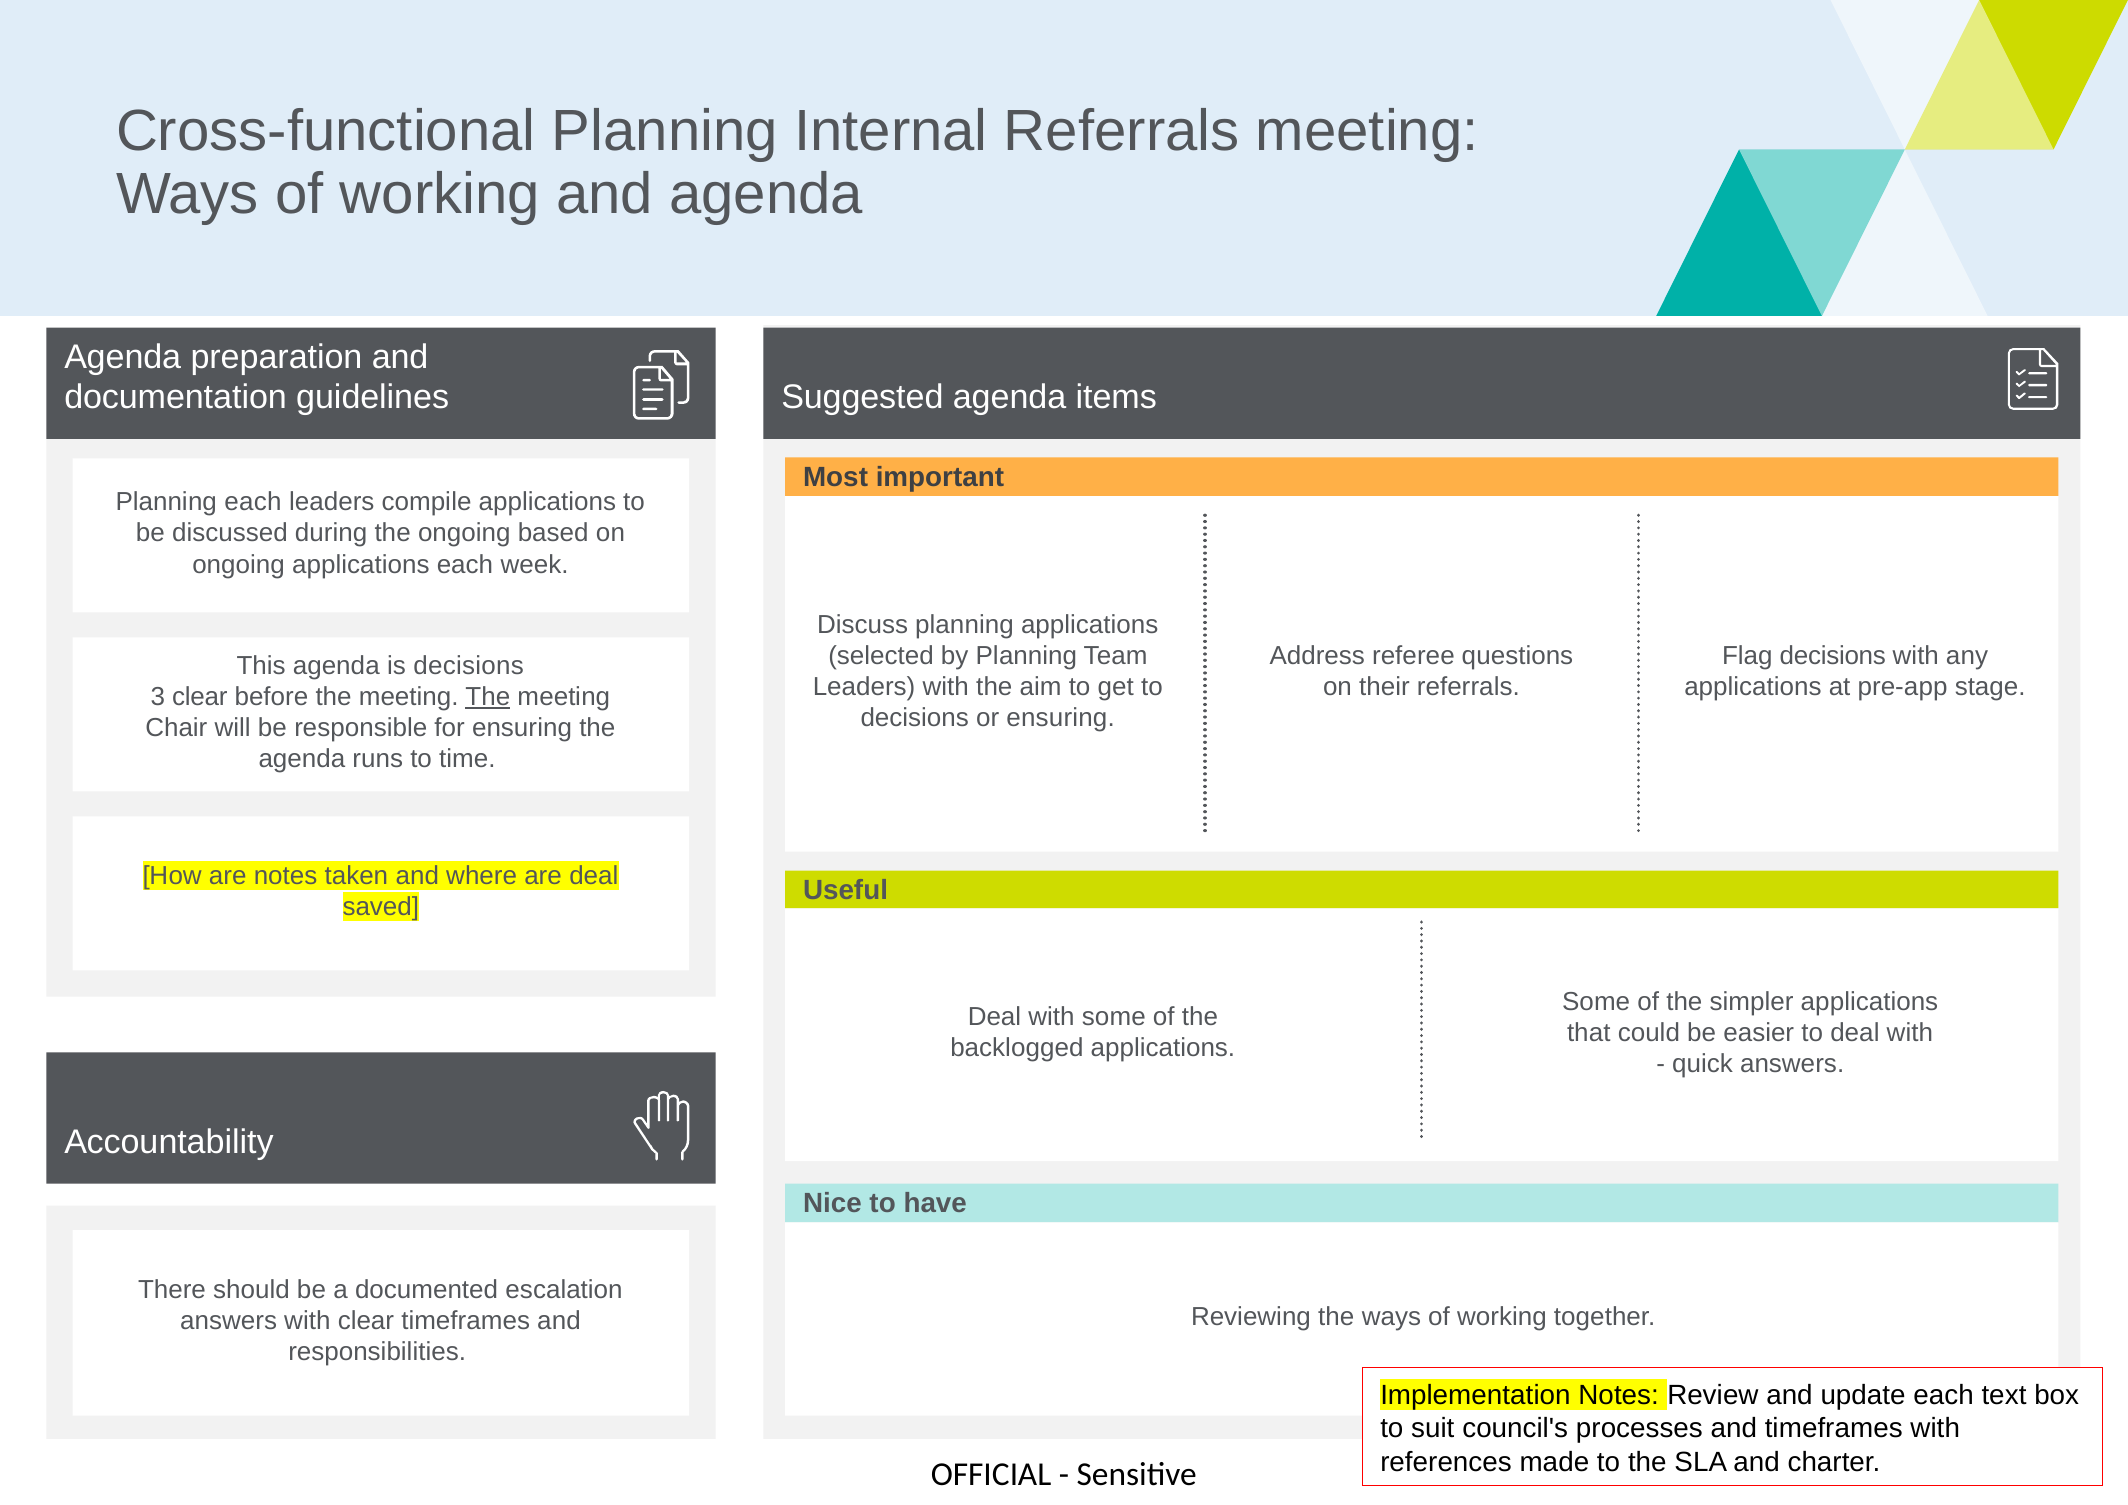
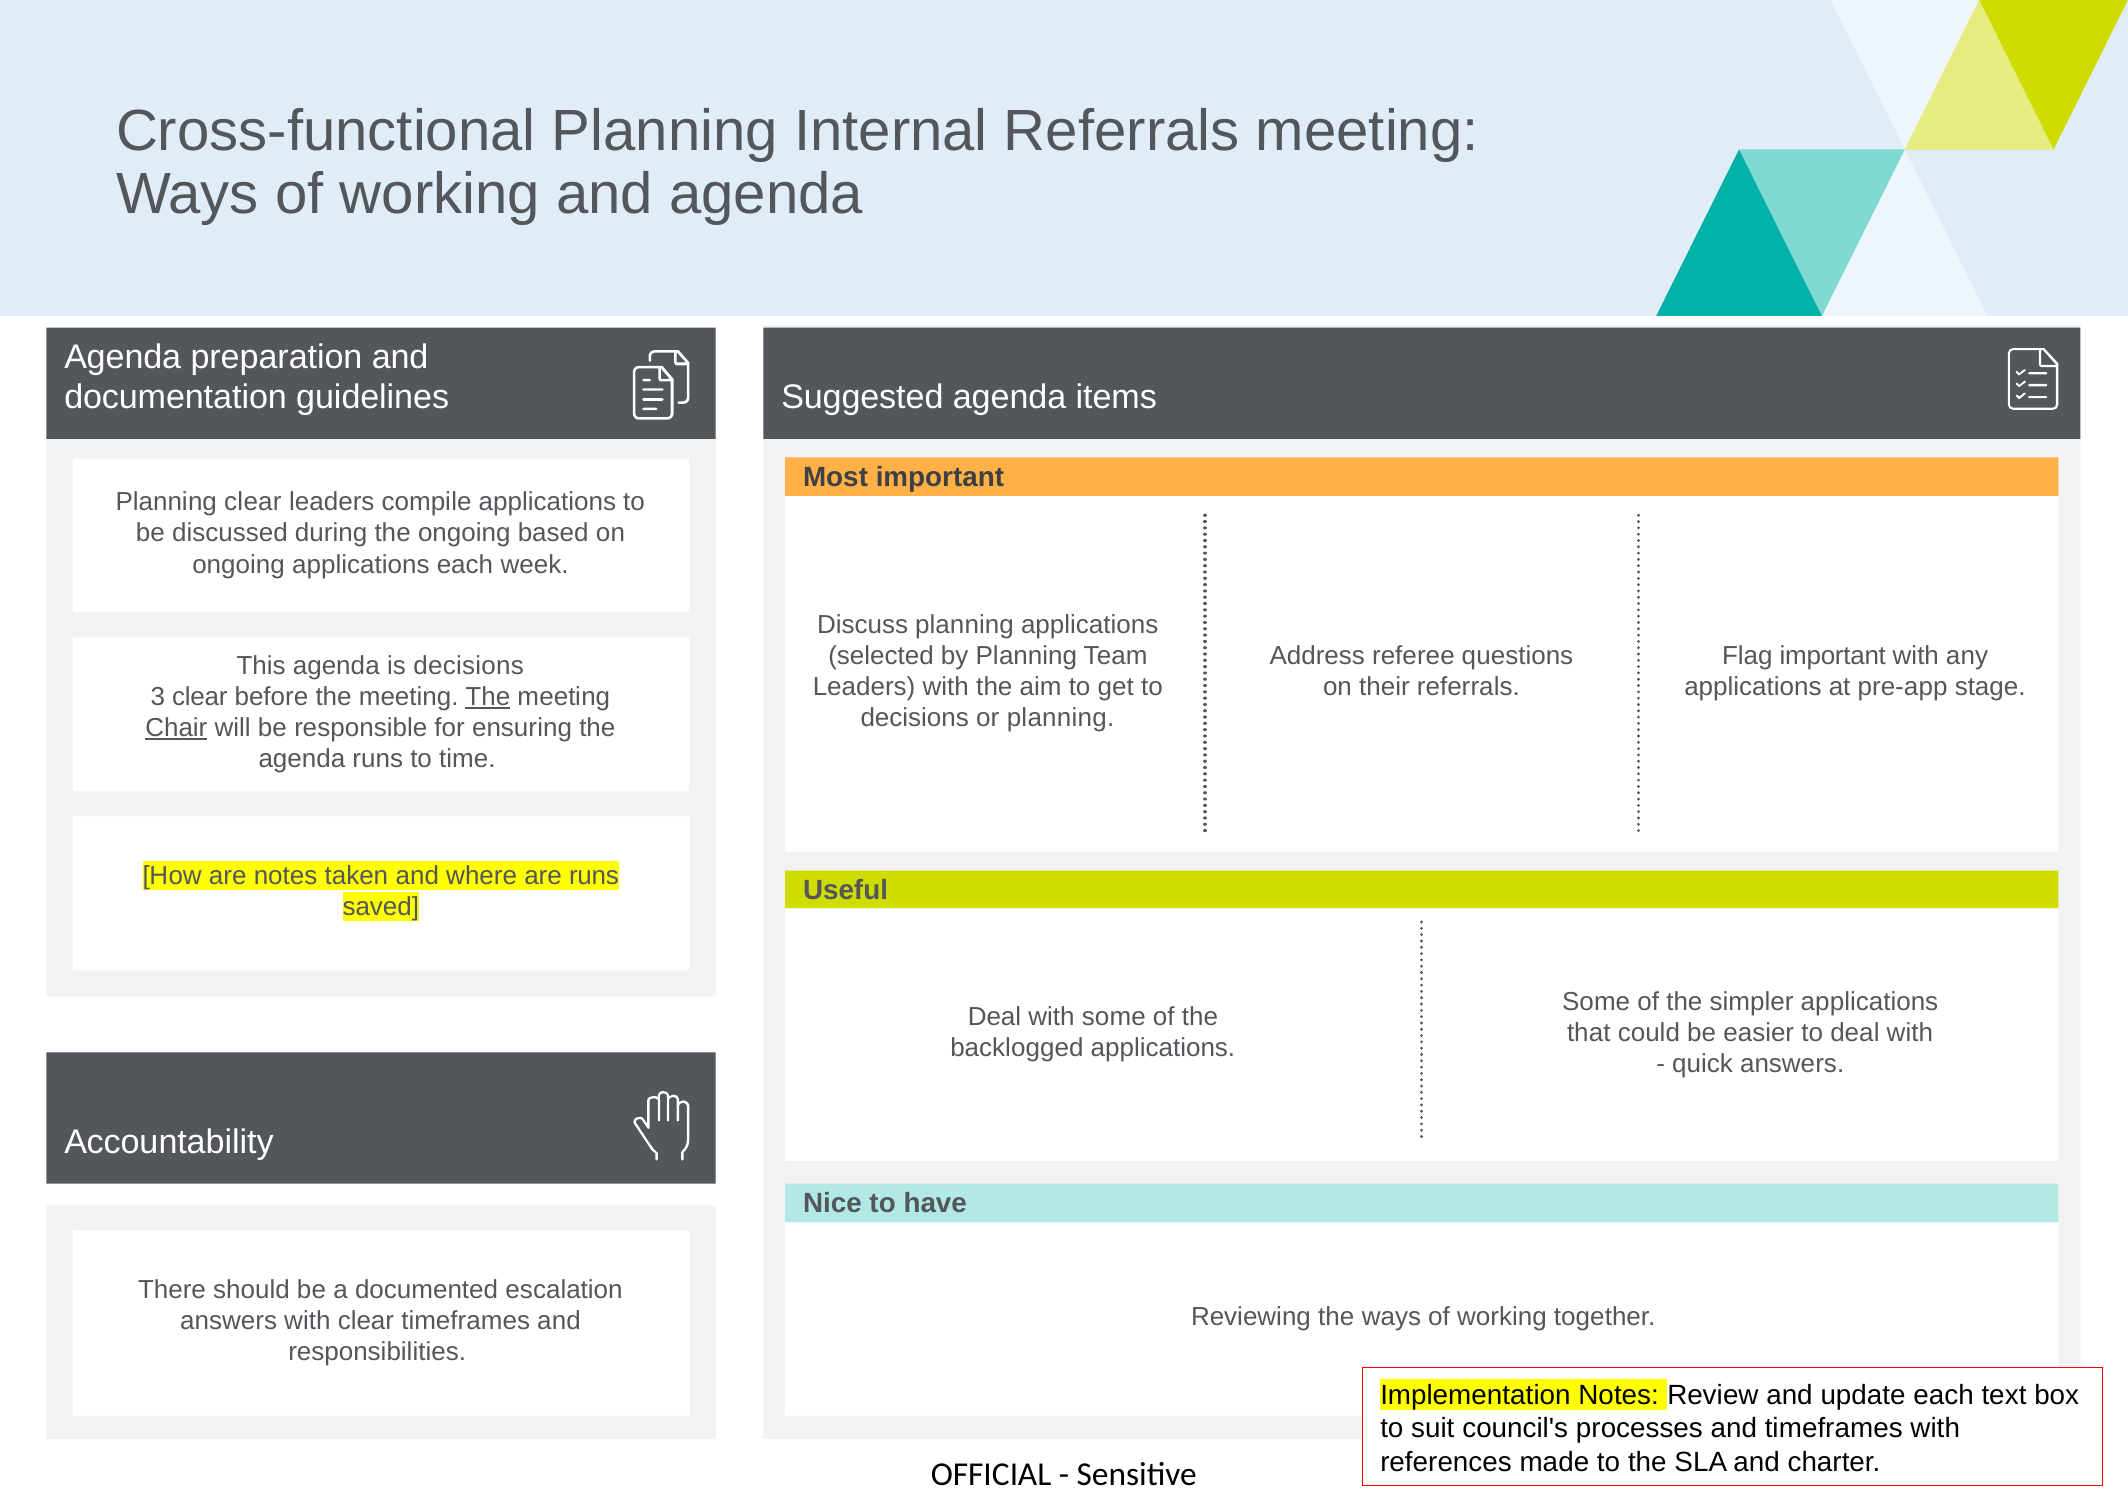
Planning each: each -> clear (253, 502)
Flag decisions: decisions -> important (1833, 656)
or ensuring: ensuring -> planning (1061, 718)
Chair underline: none -> present (176, 728)
are deal: deal -> runs (594, 876)
